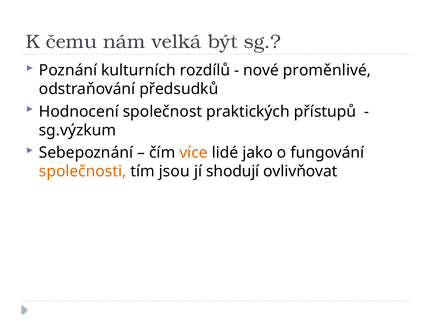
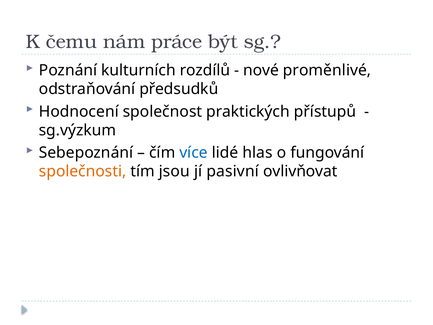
velká: velká -> práce (177, 42)
více colour: orange -> blue (194, 153)
jako: jako -> hlas (258, 153)
shodují: shodují -> pasivní (233, 171)
